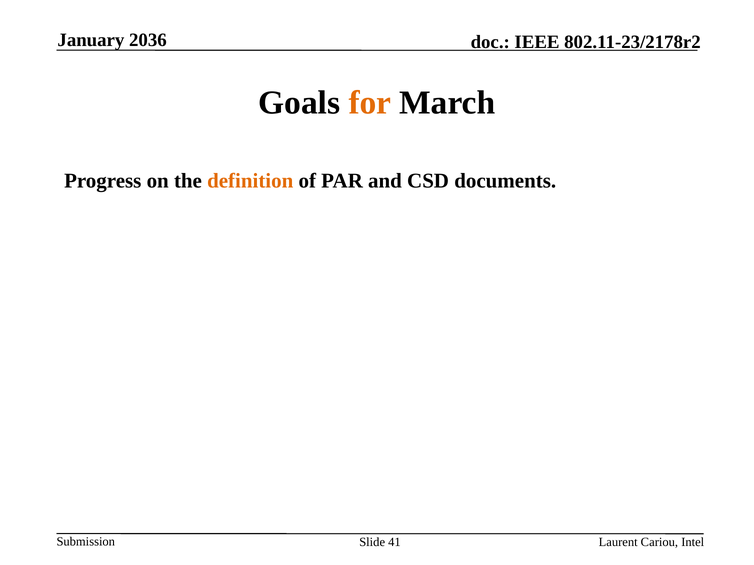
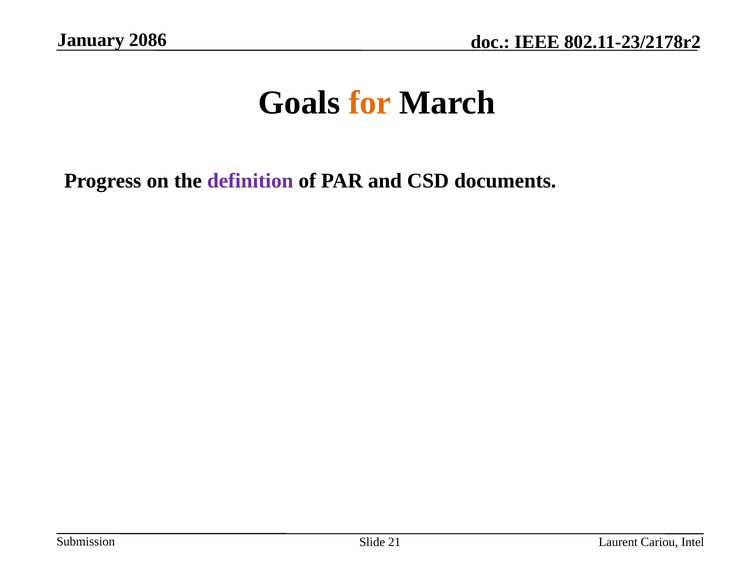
2036: 2036 -> 2086 (148, 40)
definition colour: orange -> purple (250, 181)
41: 41 -> 21 (394, 542)
